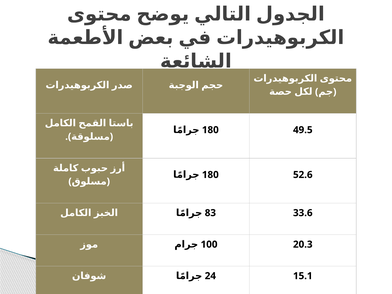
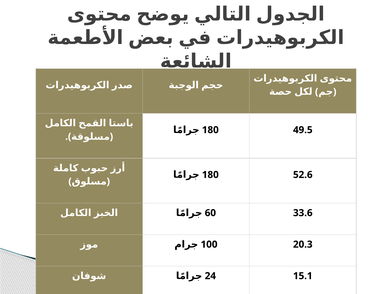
83: 83 -> 60 (210, 213)
